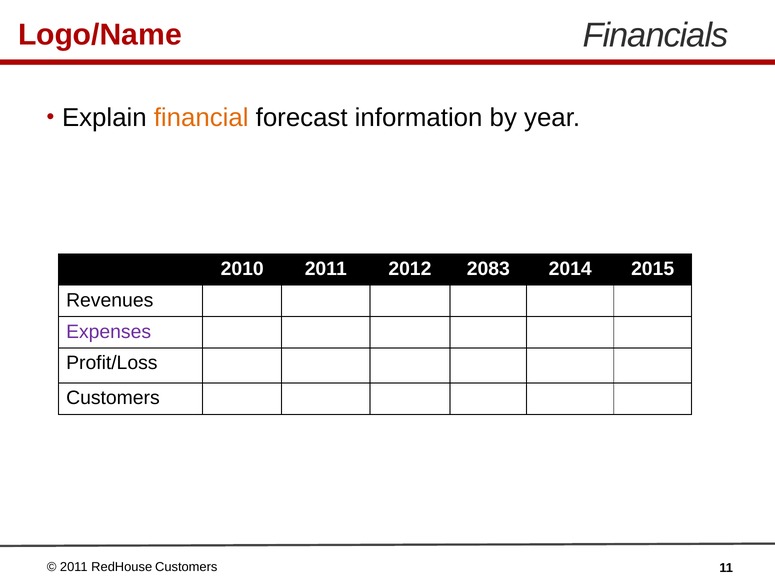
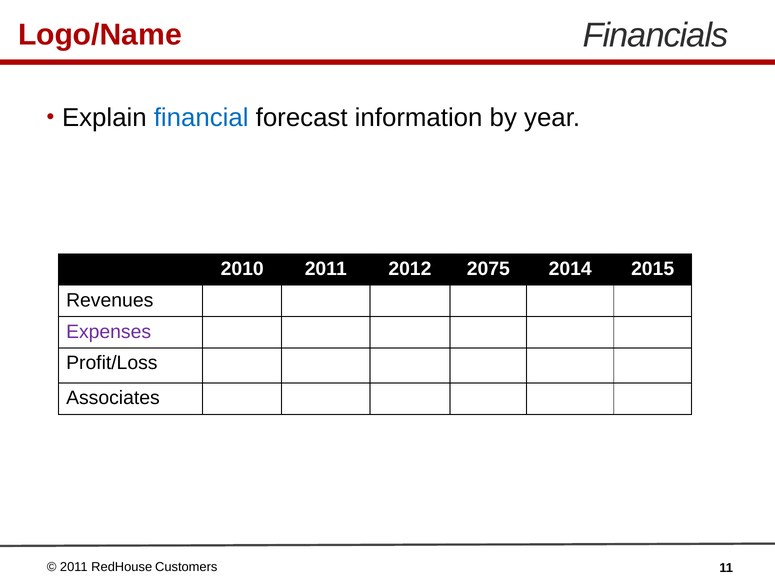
financial colour: orange -> blue (201, 118)
2083: 2083 -> 2075 (488, 269)
Customers: Customers -> Associates (113, 398)
